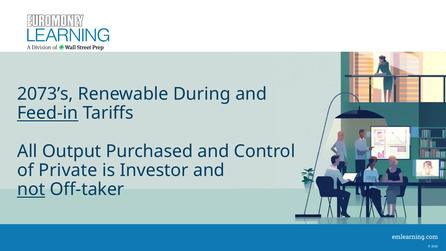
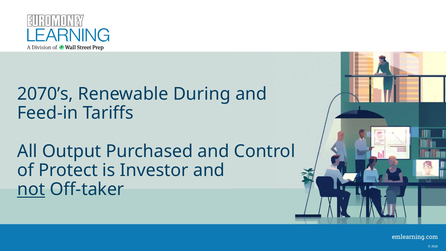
2073’s: 2073’s -> 2070’s (45, 94)
Feed-in underline: present -> none (48, 113)
Private: Private -> Protect (68, 170)
